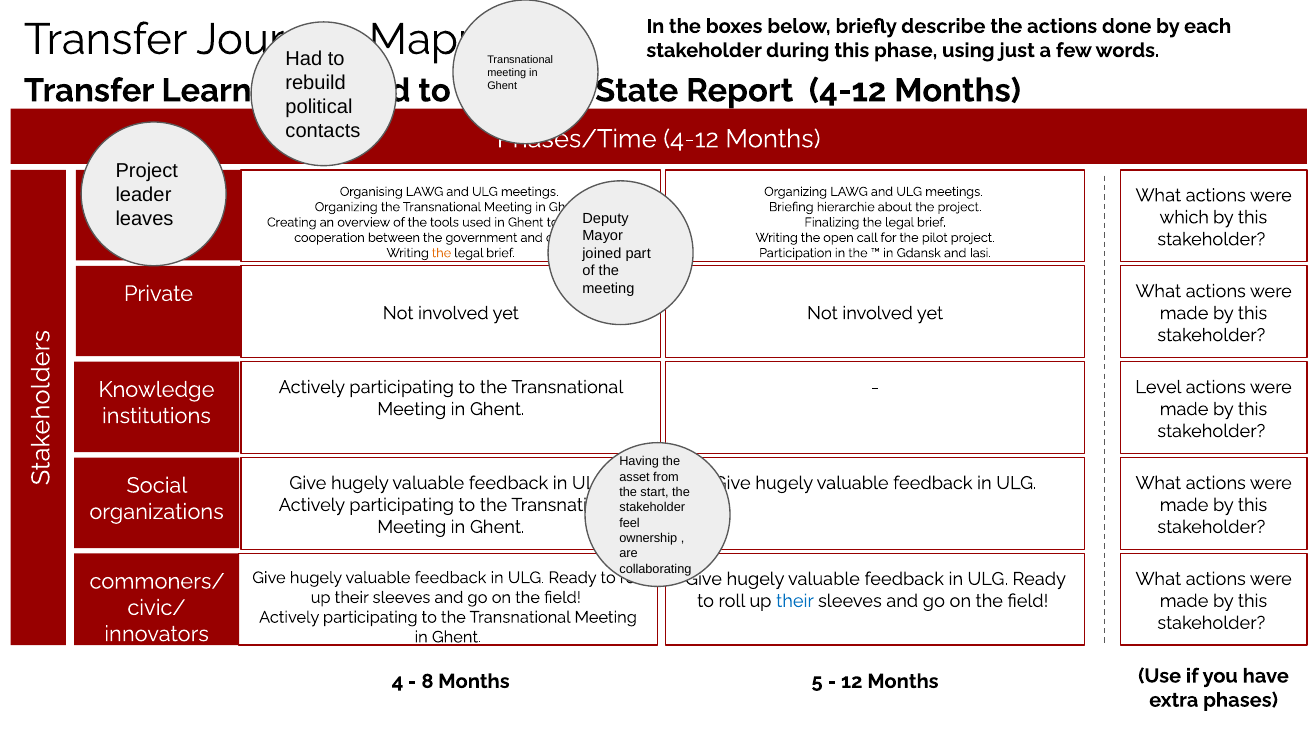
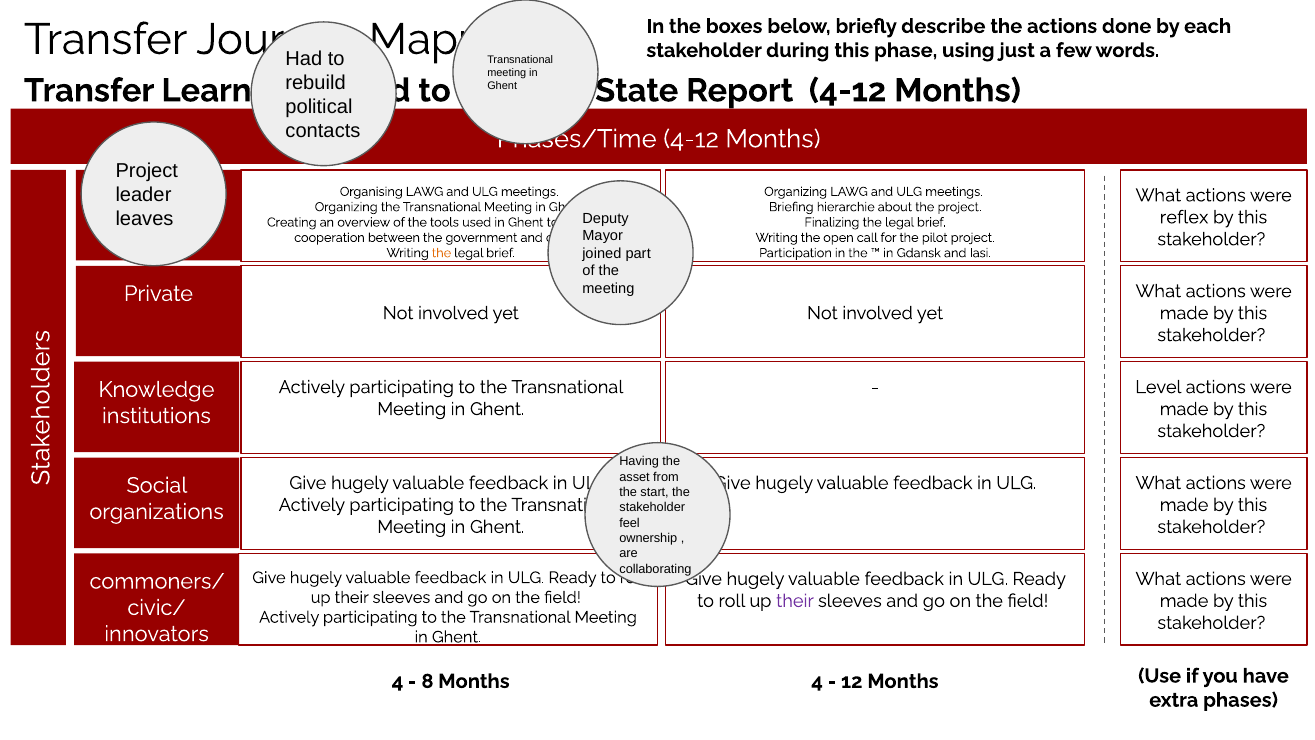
which: which -> reflex (1184, 217)
their colour: blue -> purple (795, 601)
Months 5: 5 -> 4 (817, 681)
